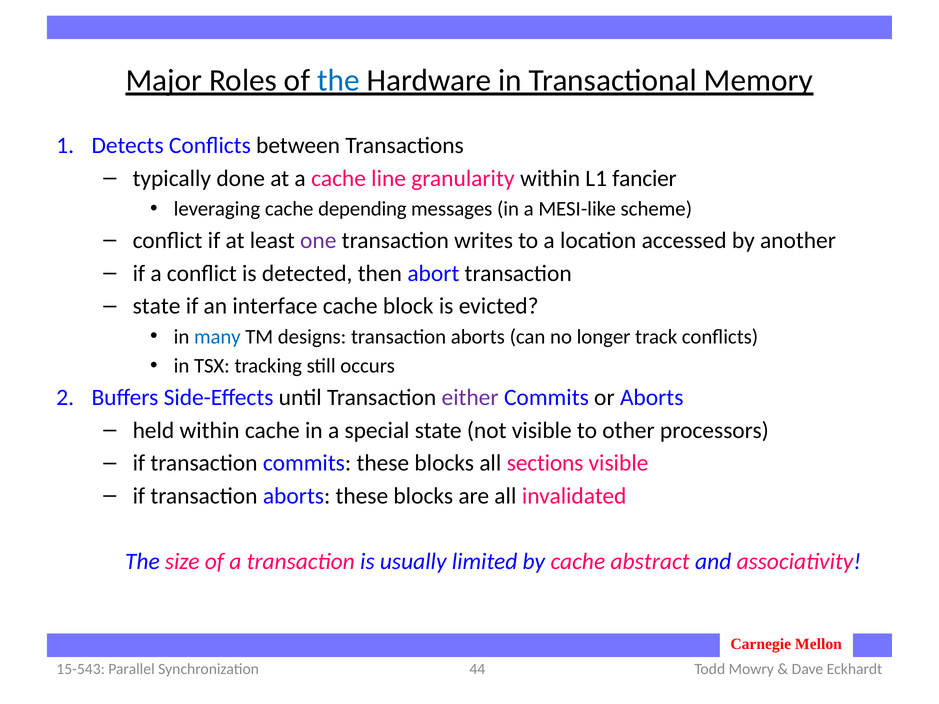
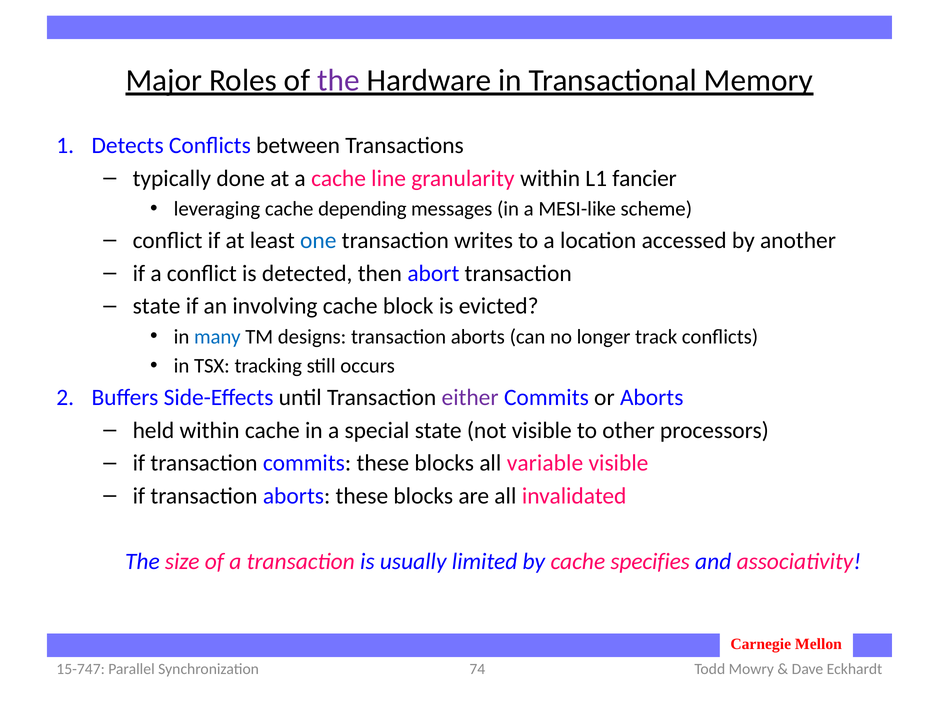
the colour: blue -> purple (338, 80)
one colour: purple -> blue (318, 241)
interface: interface -> involving (275, 306)
sections: sections -> variable (545, 463)
abstract: abstract -> specifies (650, 562)
15-543: 15-543 -> 15-747 (81, 669)
44: 44 -> 74 (477, 669)
